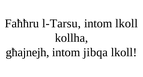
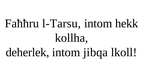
intom lkoll: lkoll -> hekk (127, 23)
għajnejh: għajnejh -> deherlek (28, 52)
